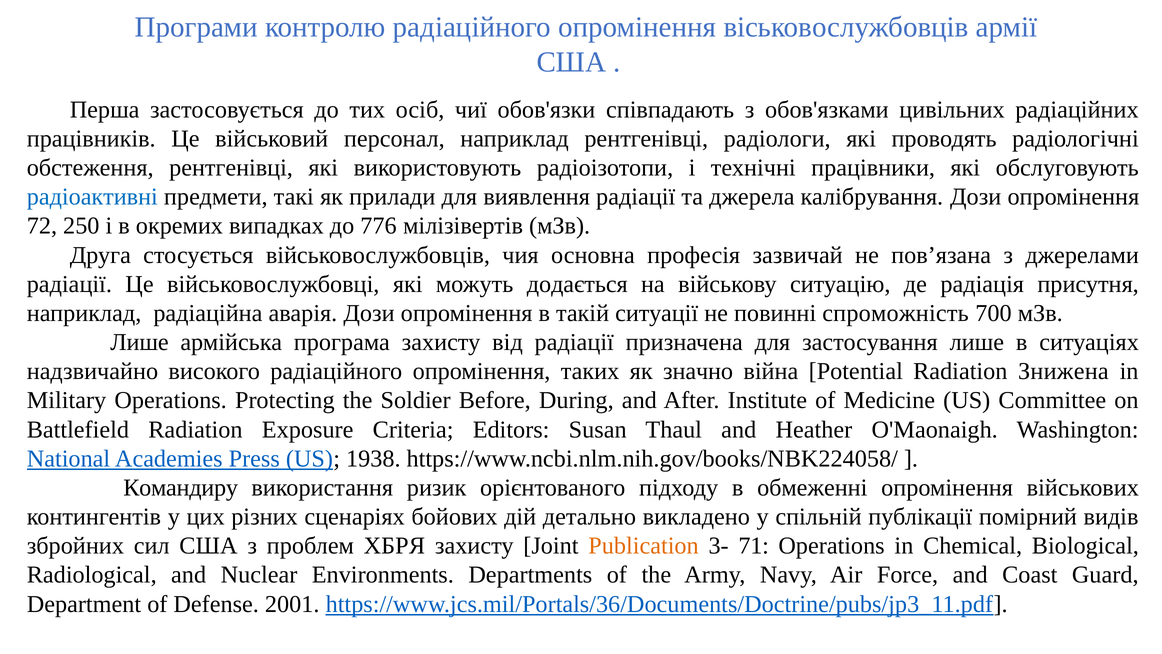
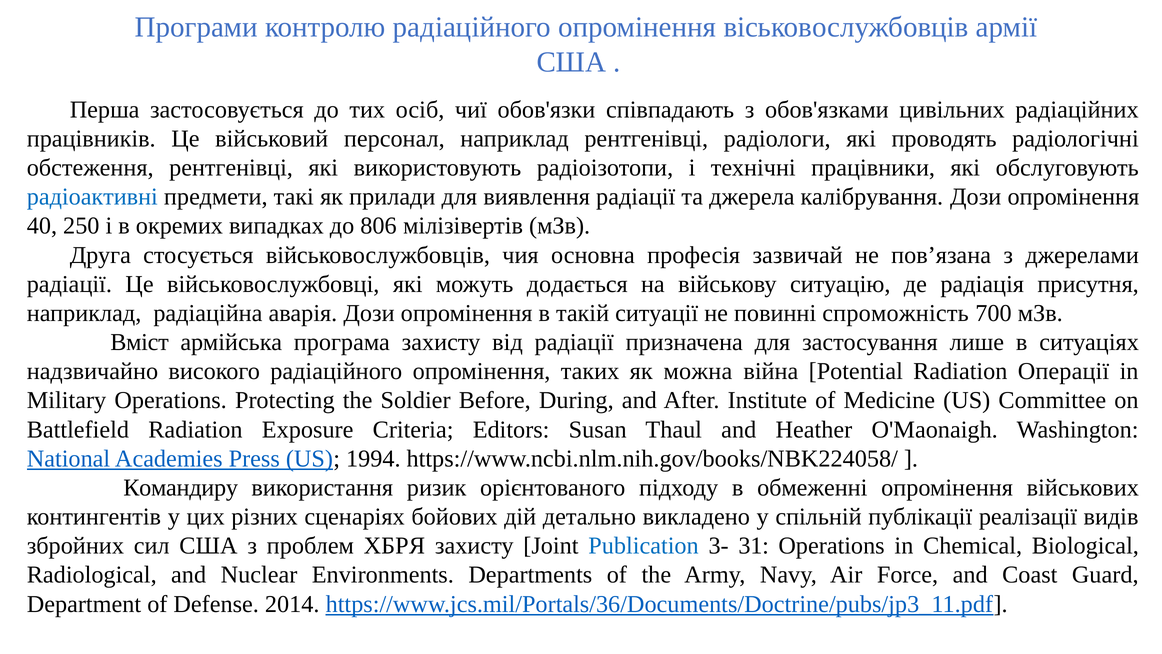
72: 72 -> 40 (42, 226)
776: 776 -> 806 (378, 226)
Лише: Лише -> Вміст (140, 342)
значно: значно -> можна (698, 371)
Знижена: Знижена -> Операції (1063, 371)
1938: 1938 -> 1994 (373, 458)
помірний: помірний -> реалізації (1028, 516)
Publication colour: orange -> blue (644, 546)
71: 71 -> 31 (754, 546)
2001: 2001 -> 2014 (292, 604)
